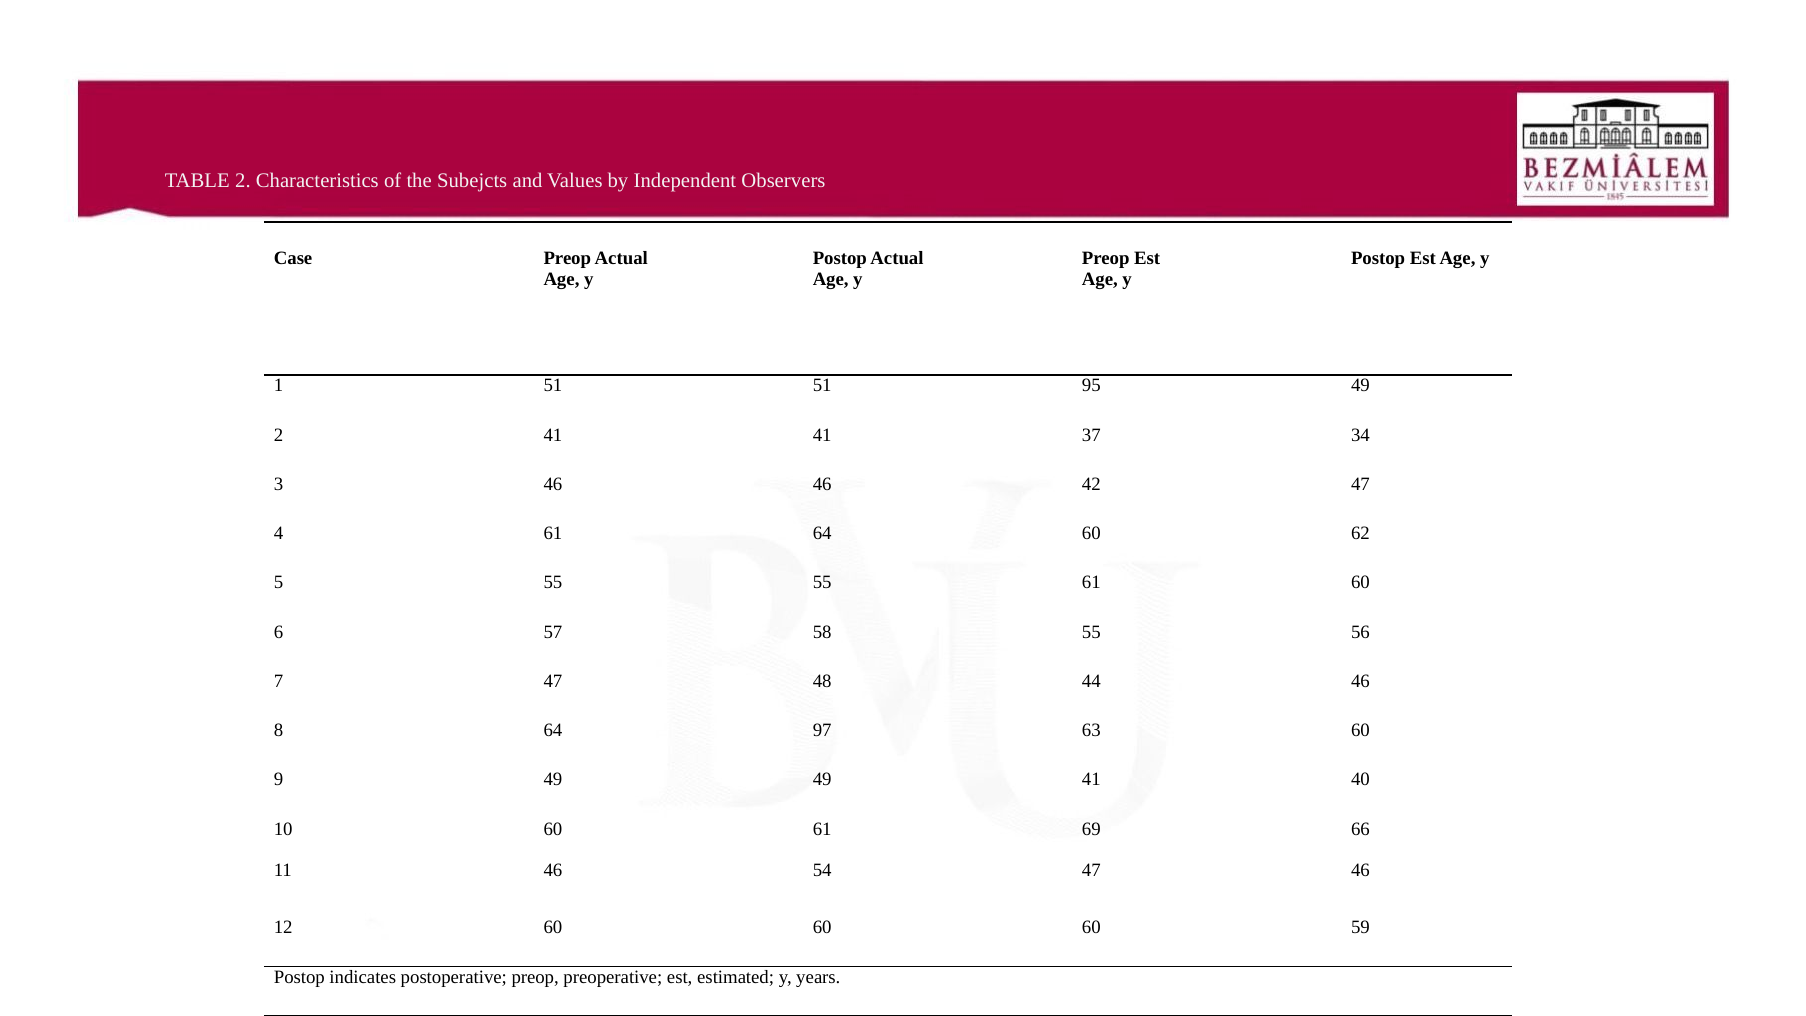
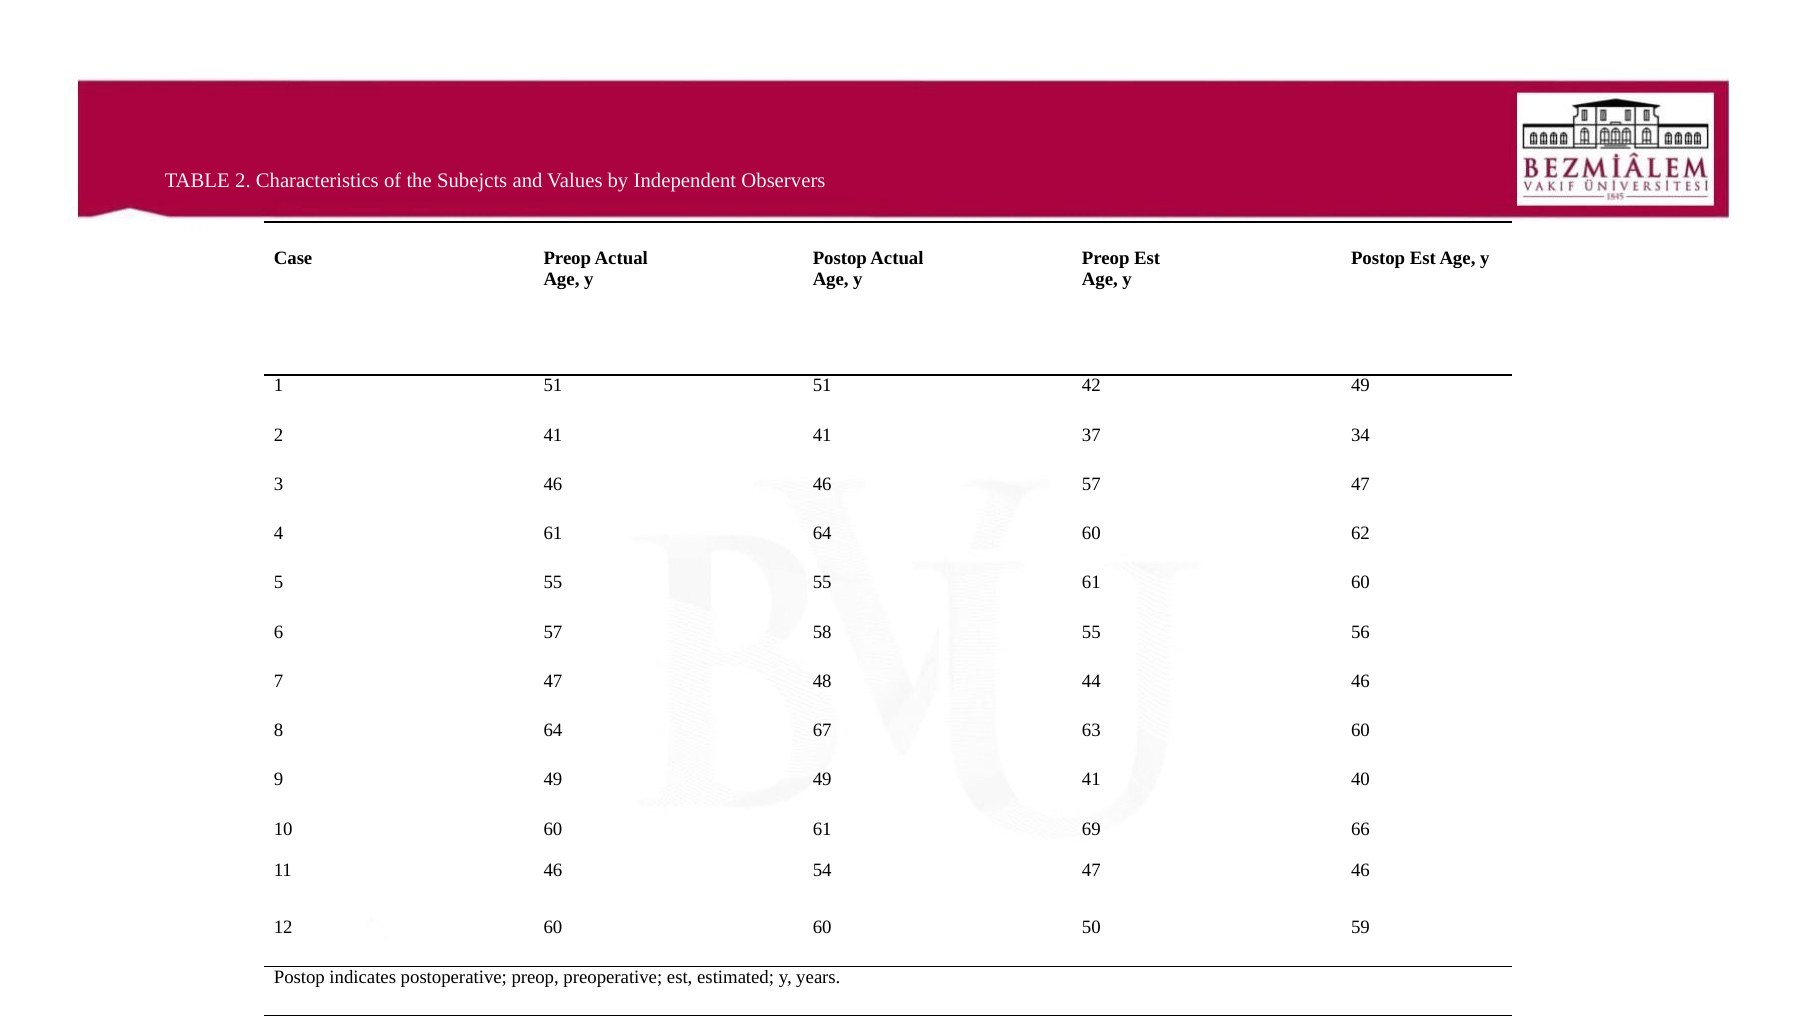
95: 95 -> 42 (1091, 385)
46 42: 42 -> 57 (1091, 484)
97: 97 -> 67 (822, 730)
60 60 60: 60 -> 50 (1091, 927)
